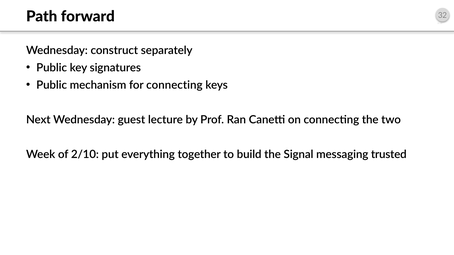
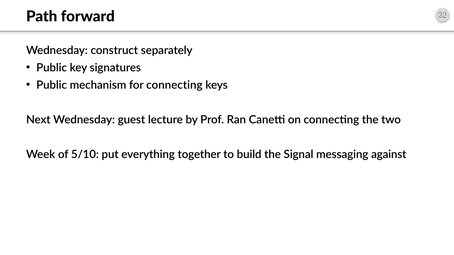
2/10: 2/10 -> 5/10 (85, 155)
trusted: trusted -> against (389, 155)
